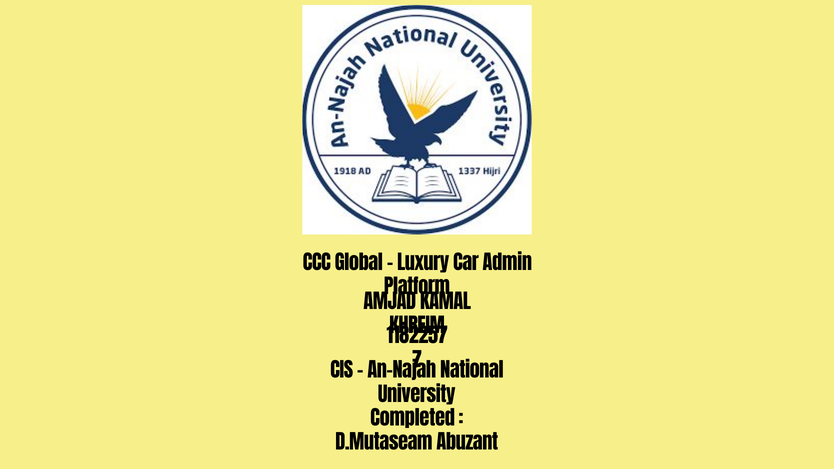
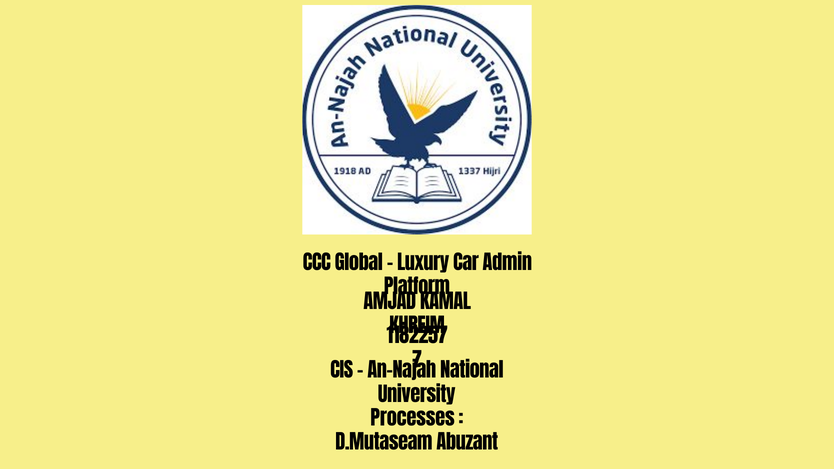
Completed: Completed -> Processes (413, 419)
